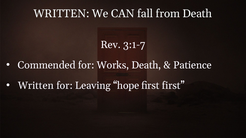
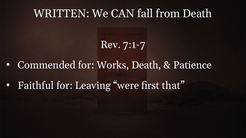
3:1-7: 3:1-7 -> 7:1-7 (134, 45)
Written: Written -> Faithful (36, 86)
hope: hope -> were (126, 86)
first first: first -> that (173, 86)
